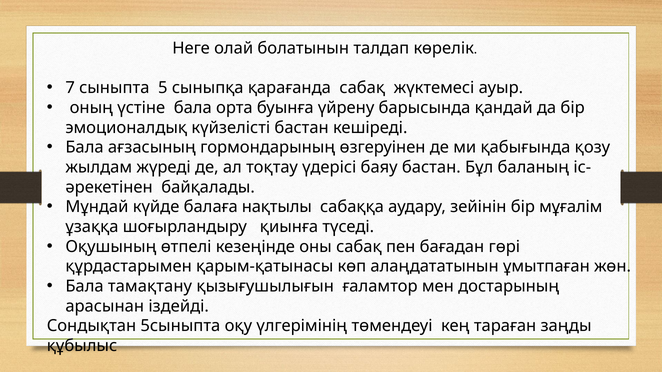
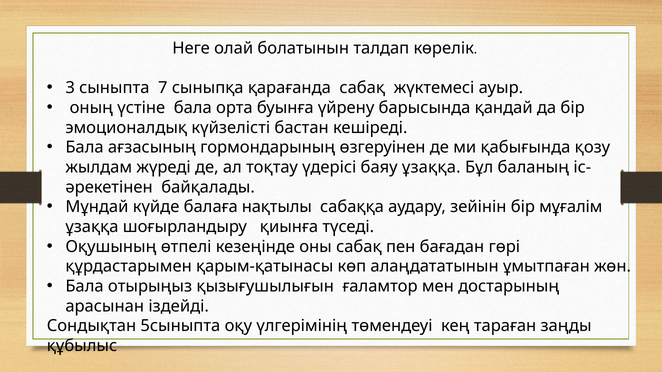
7: 7 -> 3 (70, 88)
5: 5 -> 7 (163, 88)
баяу бастан: бастан -> ұзаққа (431, 167)
тамақтану: тамақтану -> отырыңыз (150, 287)
